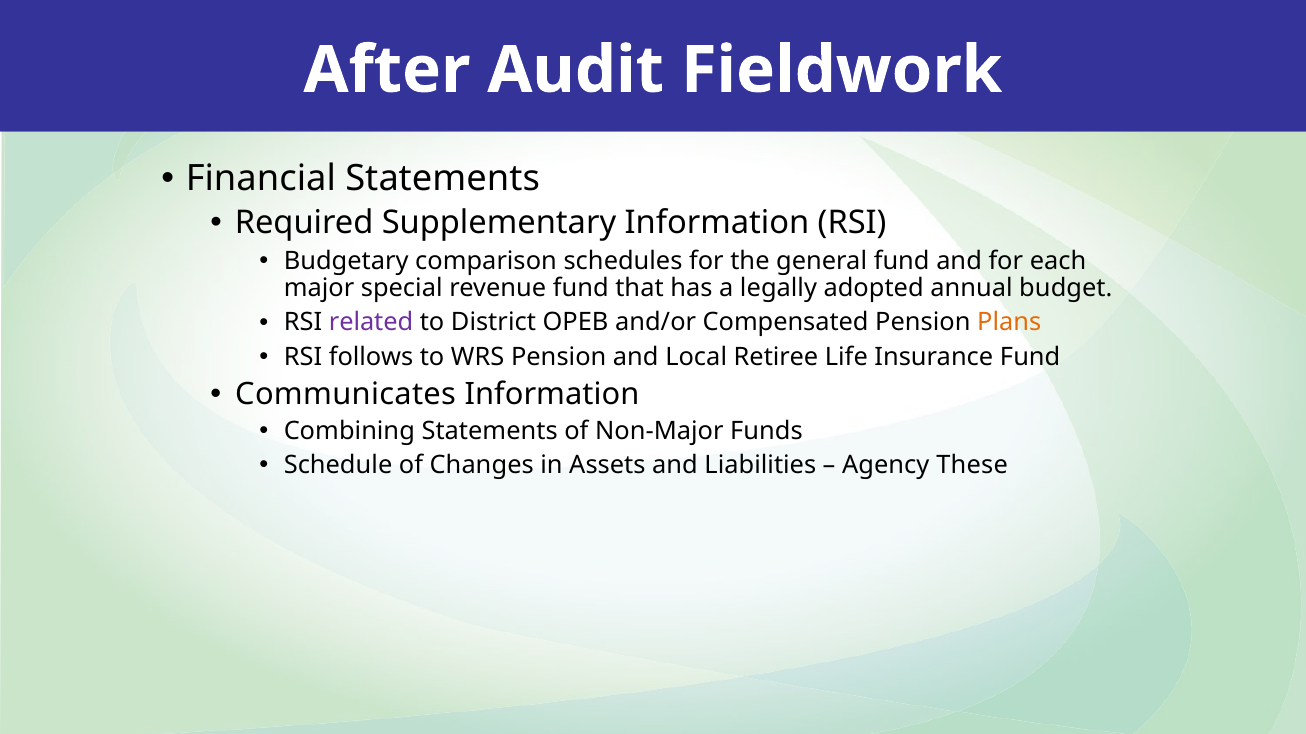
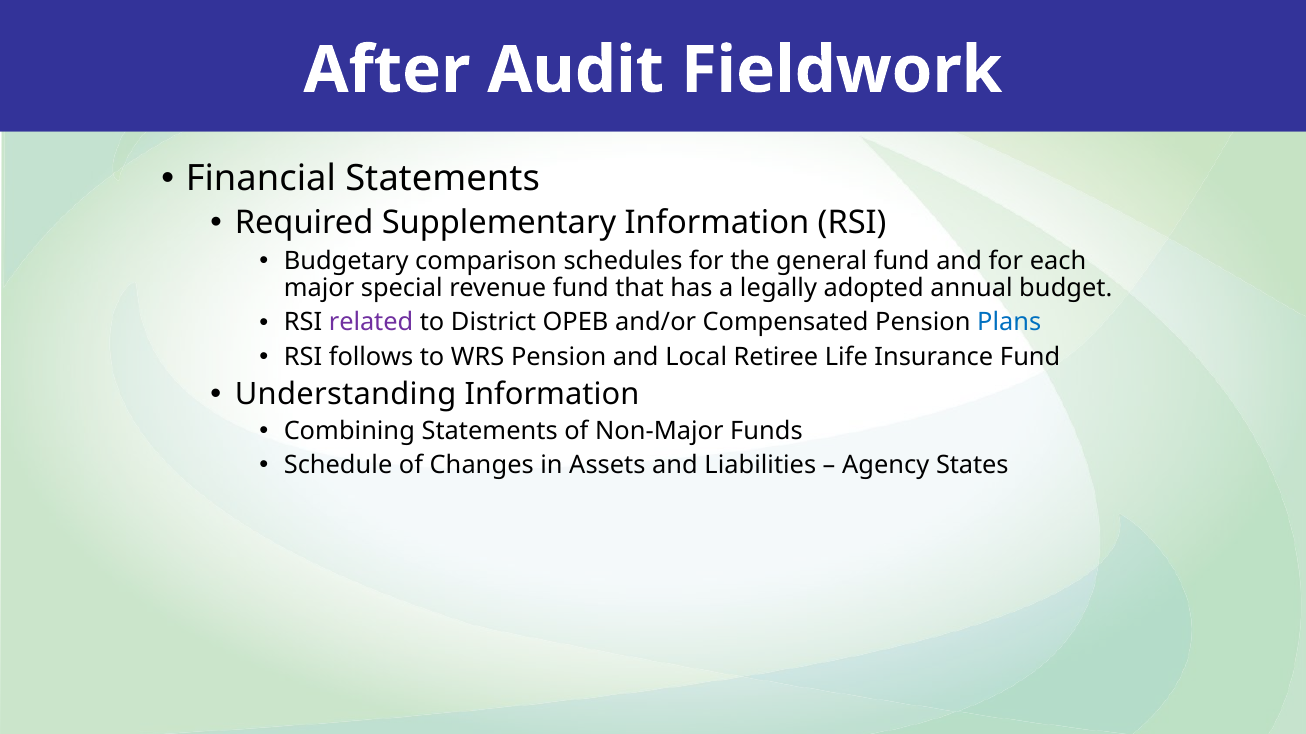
Plans colour: orange -> blue (1009, 323)
Communicates: Communicates -> Understanding (346, 394)
These: These -> States (972, 466)
